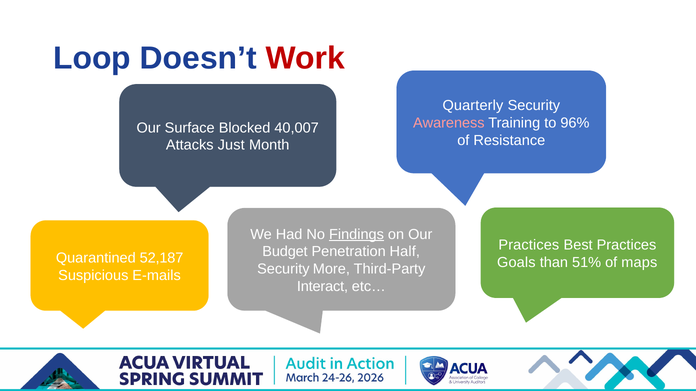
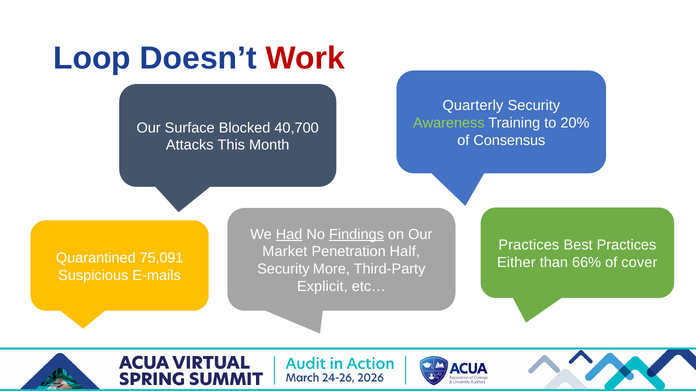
Awareness colour: pink -> light green (449, 123)
96%: 96% -> 20% (575, 123)
40,007: 40,007 -> 40,700 (297, 128)
Resistance: Resistance -> Consensus (509, 140)
Just: Just -> This (231, 145)
Had underline: none -> present (289, 235)
Budget: Budget -> Market (285, 252)
52,187: 52,187 -> 75,091 (162, 258)
Goals: Goals -> Either (516, 263)
51%: 51% -> 66% (587, 263)
maps: maps -> cover (639, 263)
Interact: Interact -> Explicit (322, 287)
